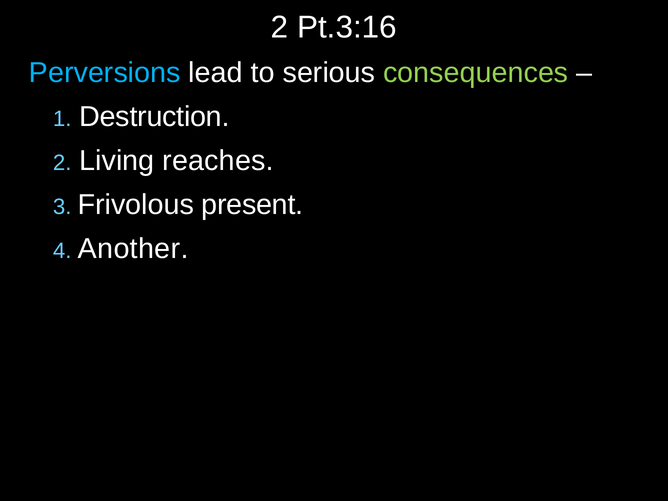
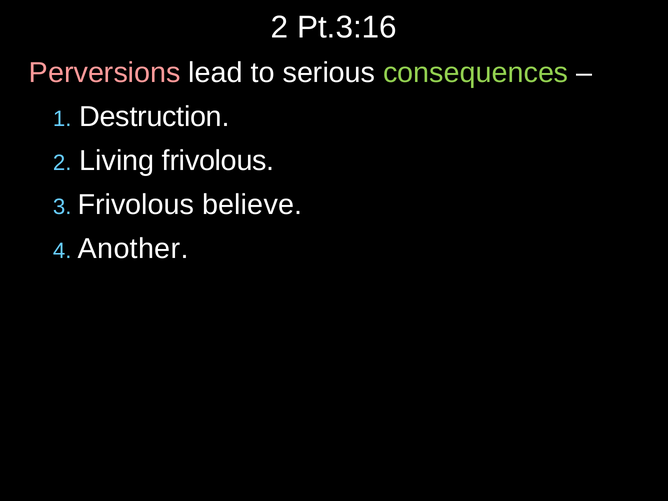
Perversions colour: light blue -> pink (105, 73)
Living reaches: reaches -> frivolous (218, 161)
present: present -> believe (252, 205)
